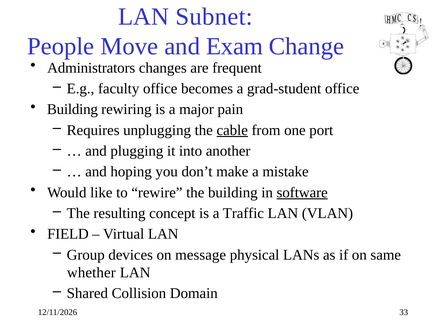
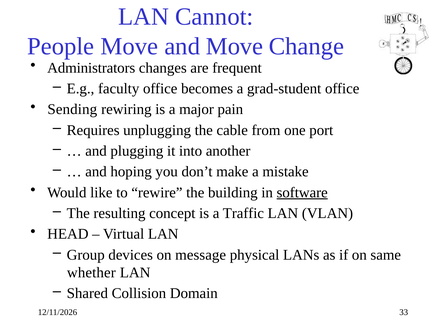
Subnet: Subnet -> Cannot (214, 17)
and Exam: Exam -> Move (235, 46)
Building: Building -> Sending (72, 110)
cable underline: present -> none (232, 130)
FIELD: FIELD -> HEAD (68, 234)
